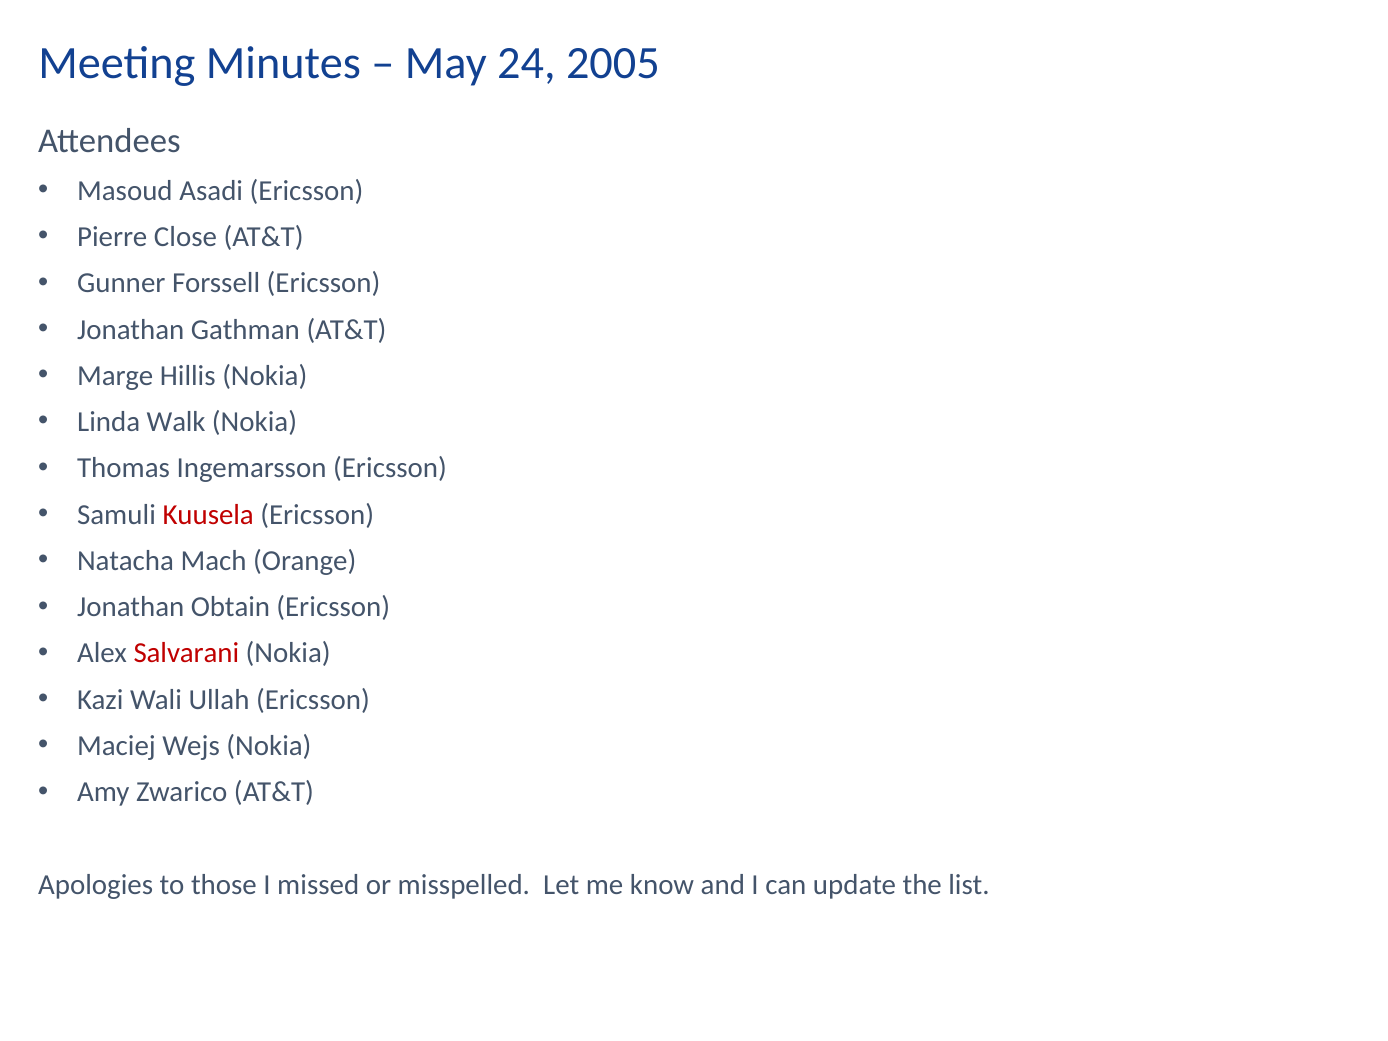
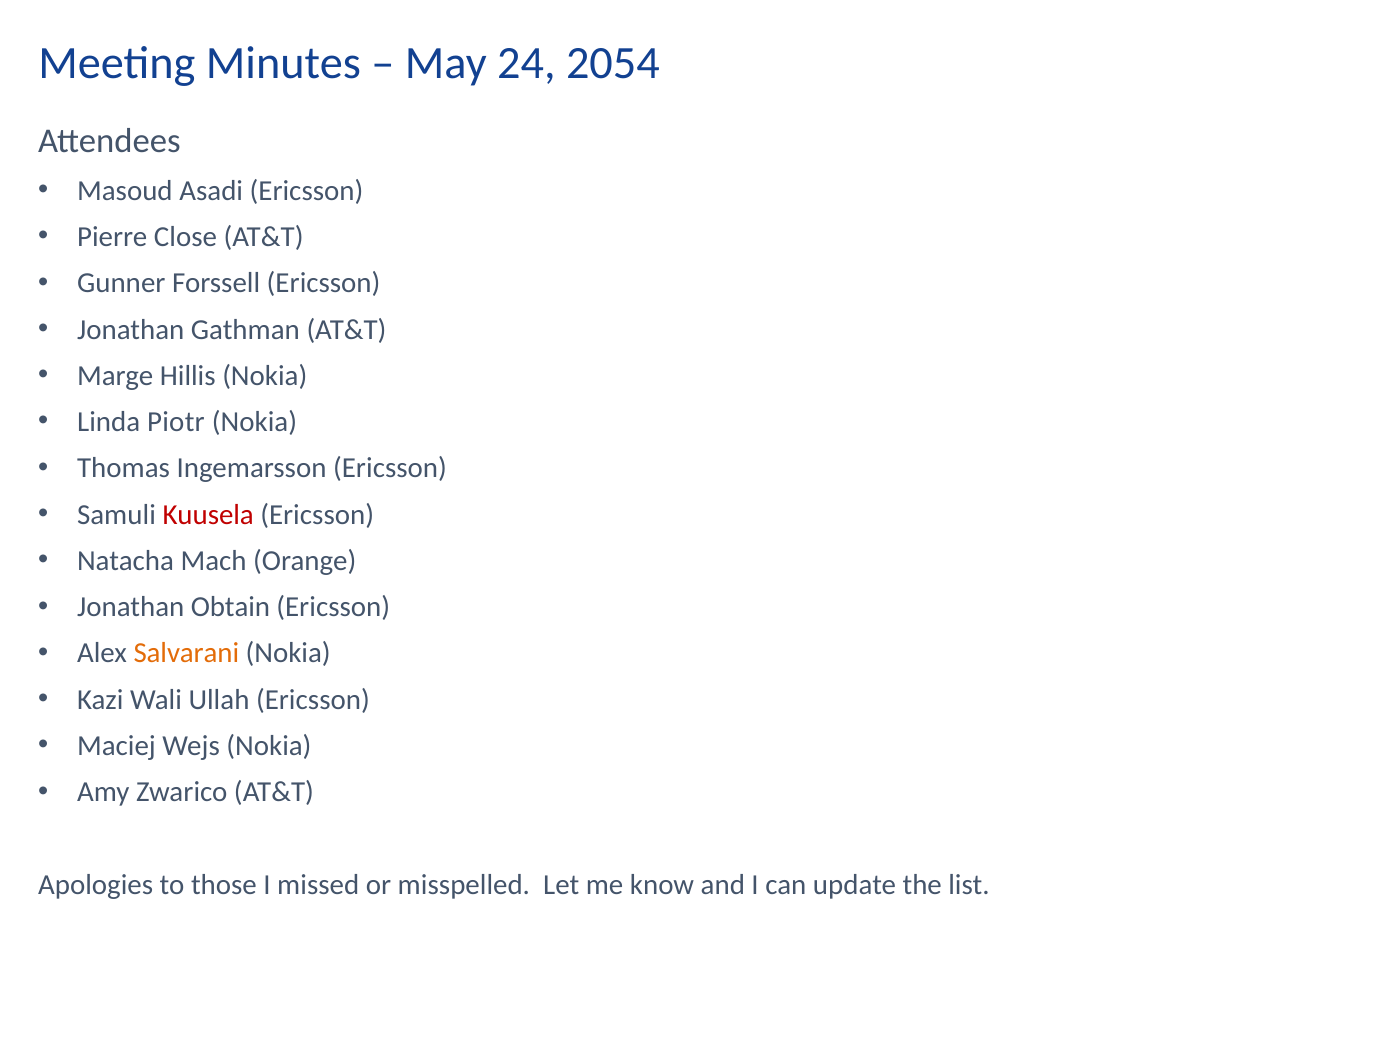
2005: 2005 -> 2054 (613, 64)
Walk: Walk -> Piotr (176, 422)
Salvarani colour: red -> orange (186, 653)
